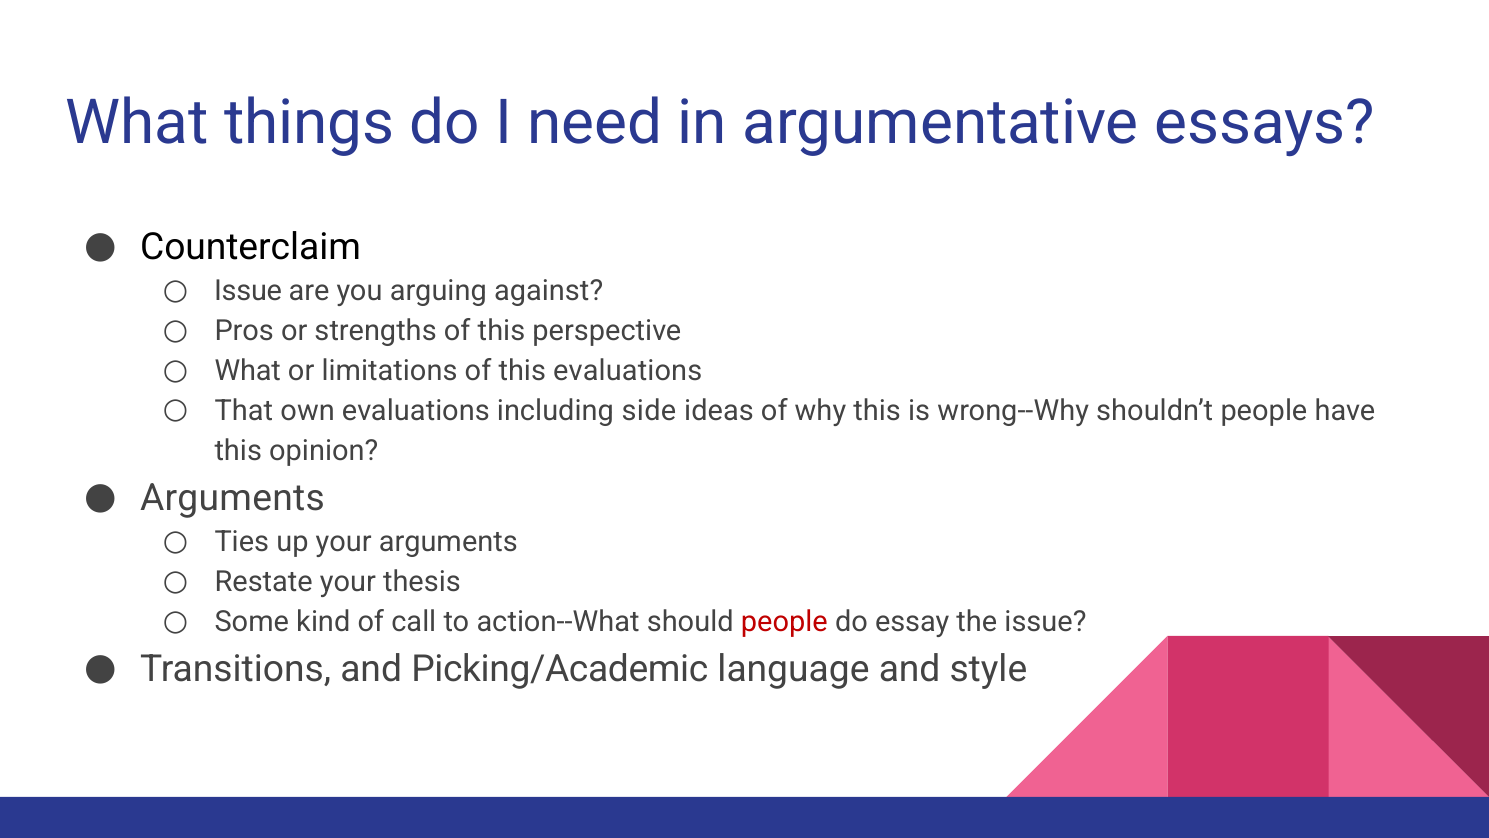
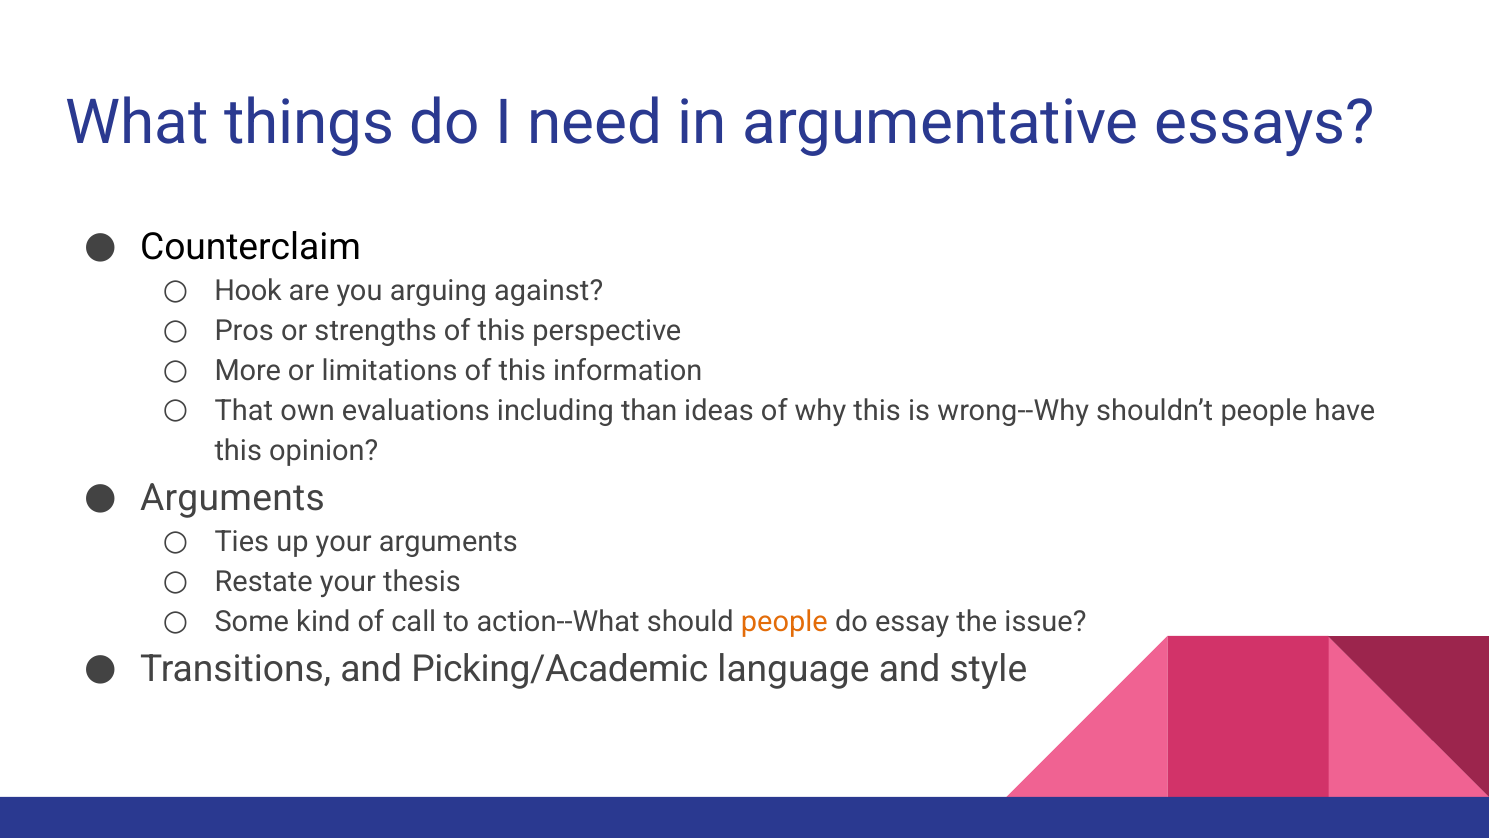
Issue: Issue -> Hook (248, 291)
What: What -> More (248, 371)
this evaluations: evaluations -> information (628, 371)
side: side -> than (649, 411)
people colour: red -> orange (784, 622)
